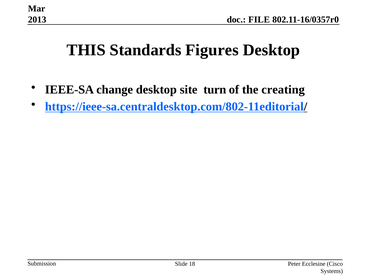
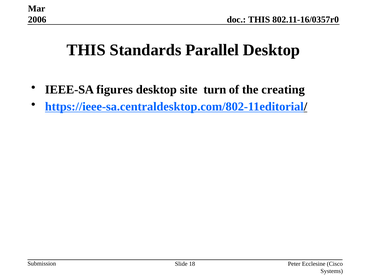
2013: 2013 -> 2006 (37, 20)
FILE: FILE -> THIS (259, 20)
Figures: Figures -> Parallel (212, 50)
change: change -> figures (115, 90)
